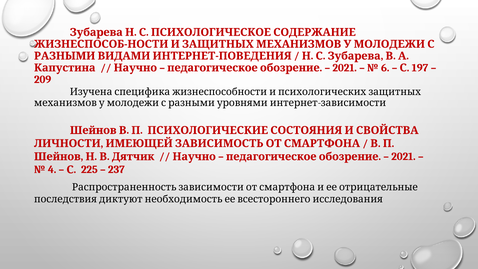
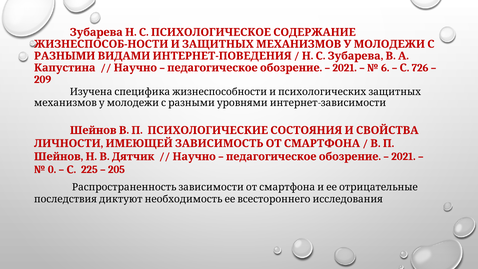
197: 197 -> 726 (420, 68)
4: 4 -> 0 (52, 170)
237: 237 -> 205 (116, 170)
